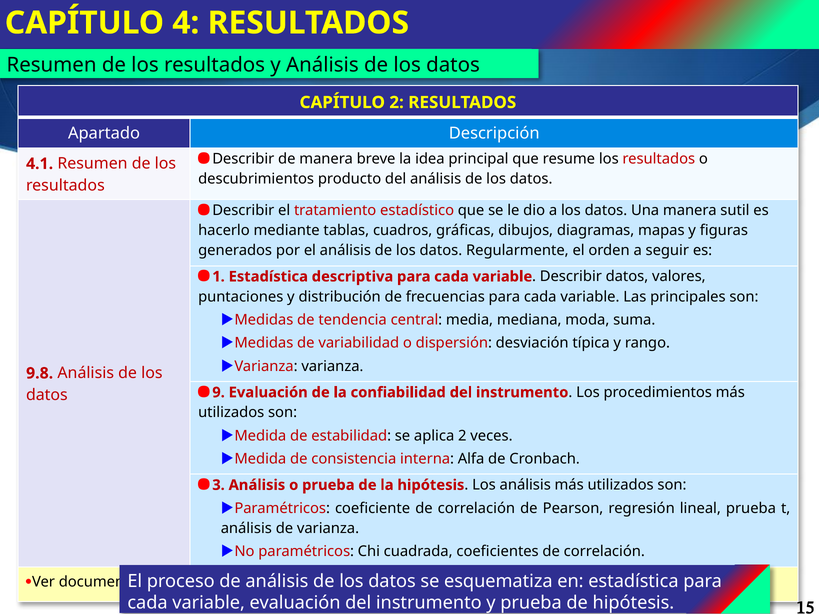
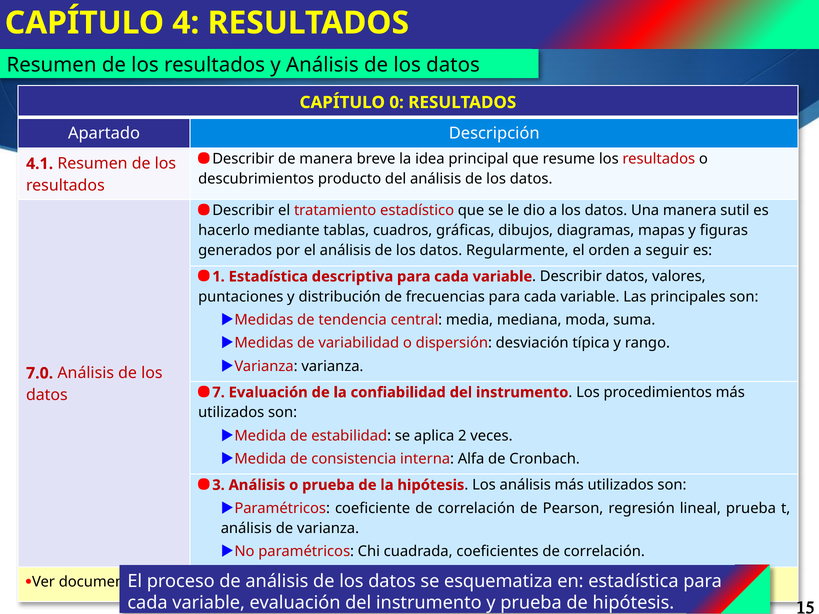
CAPÍTULO 2: 2 -> 0 (397, 102)
9.8: 9.8 -> 7.0 (40, 373)
9: 9 -> 7 (219, 393)
